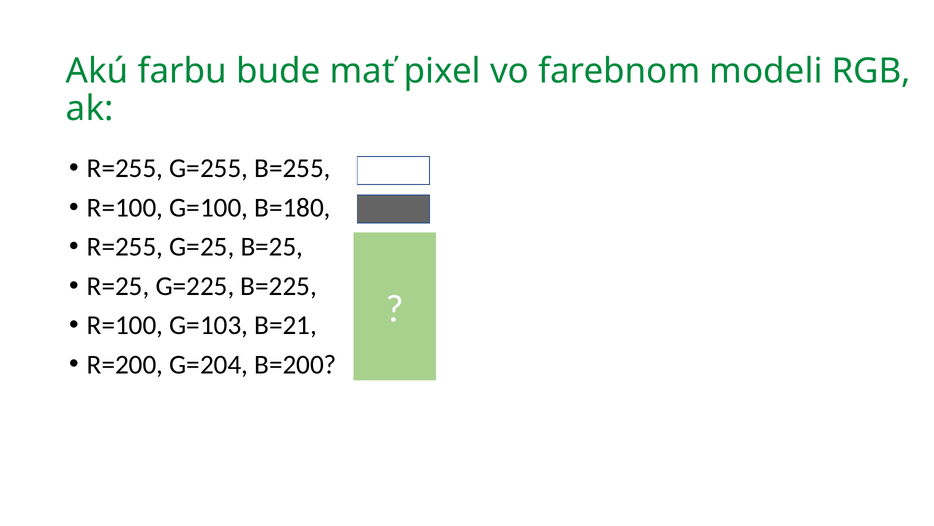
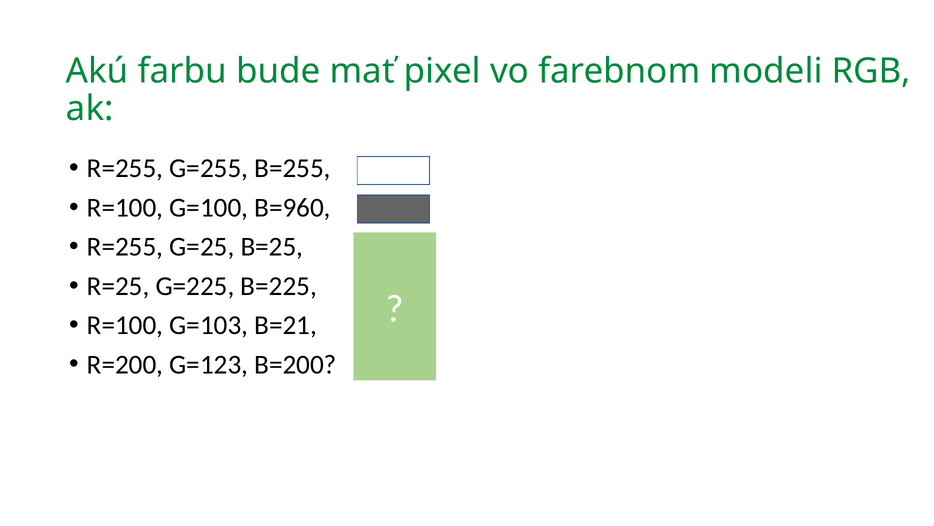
B=180: B=180 -> B=960 (293, 207)
G=204: G=204 -> G=123 (209, 364)
